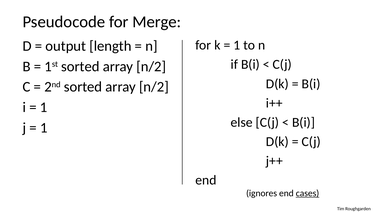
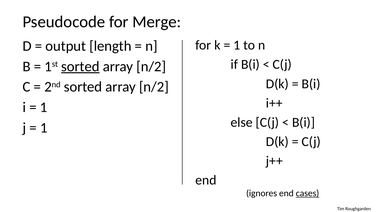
sorted underline: none -> present (80, 66)
